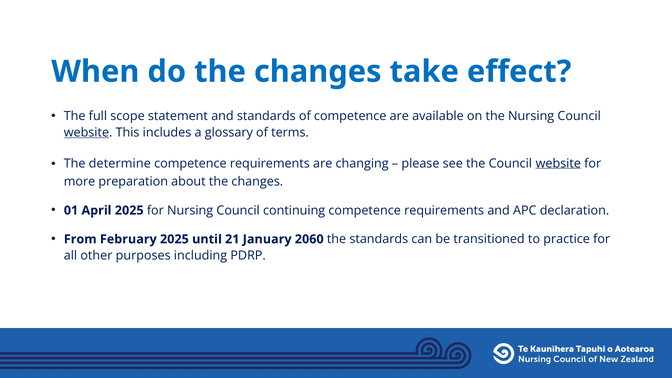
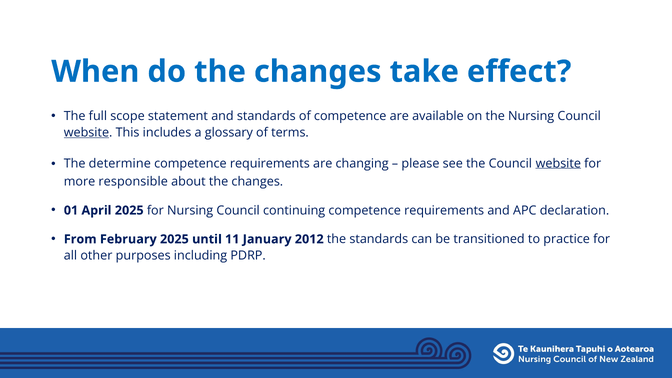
preparation: preparation -> responsible (133, 182)
21: 21 -> 11 (232, 239)
2060: 2060 -> 2012 (309, 239)
